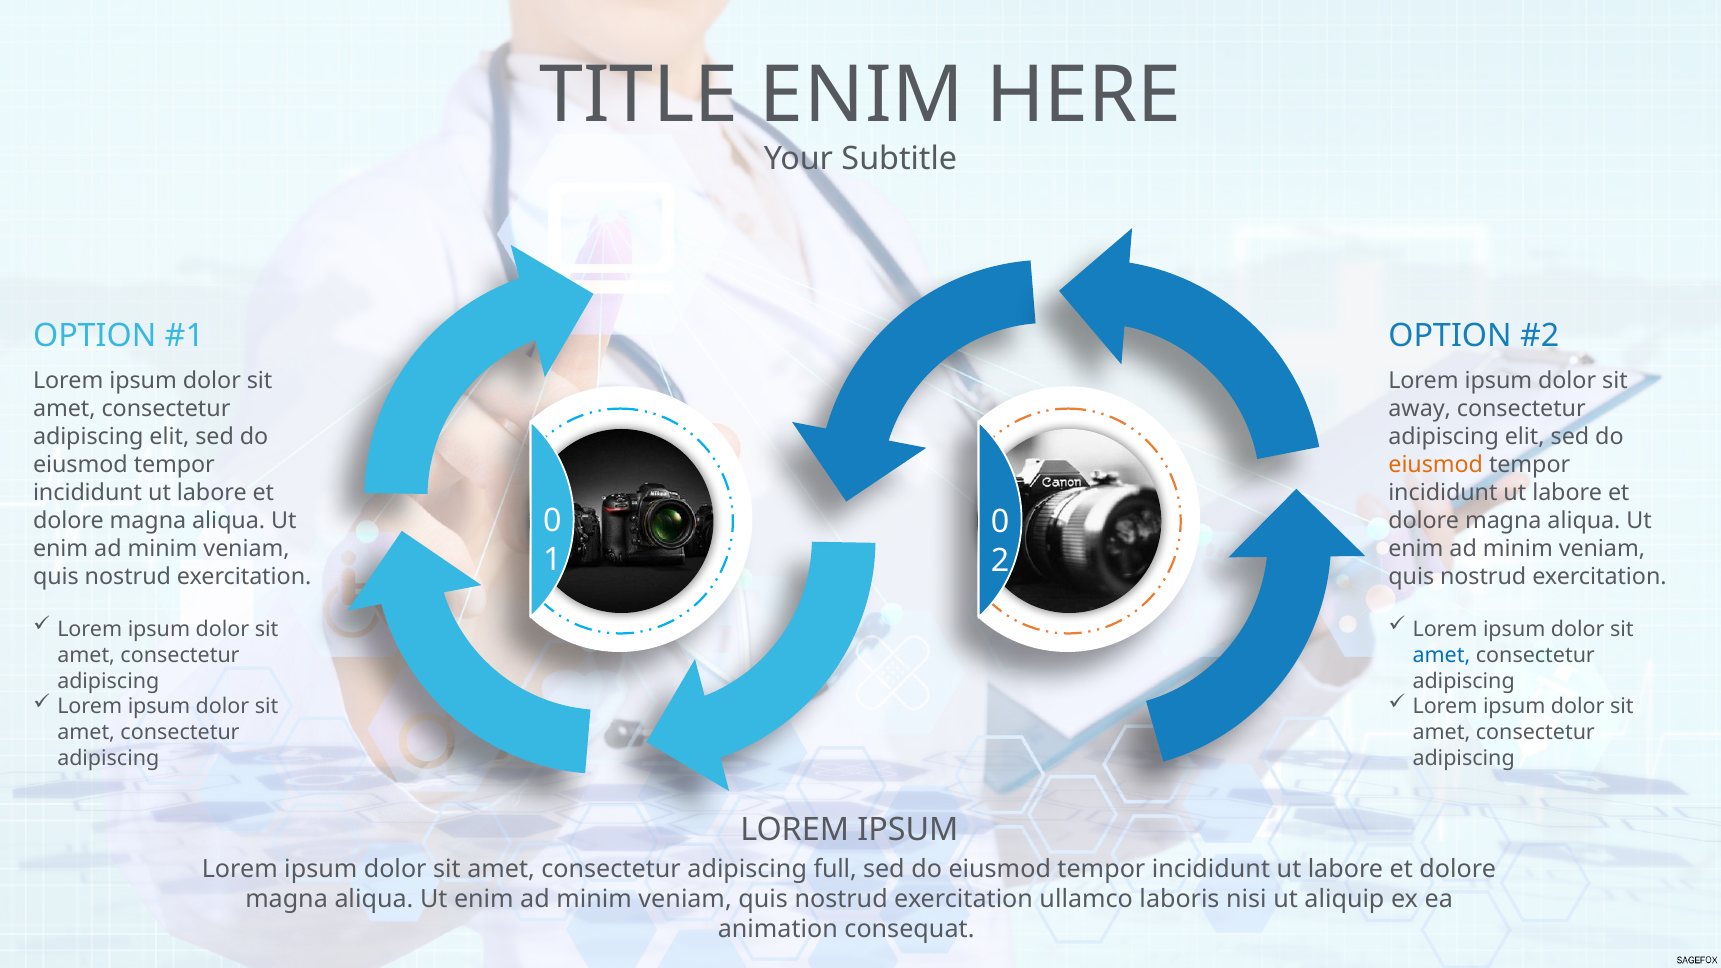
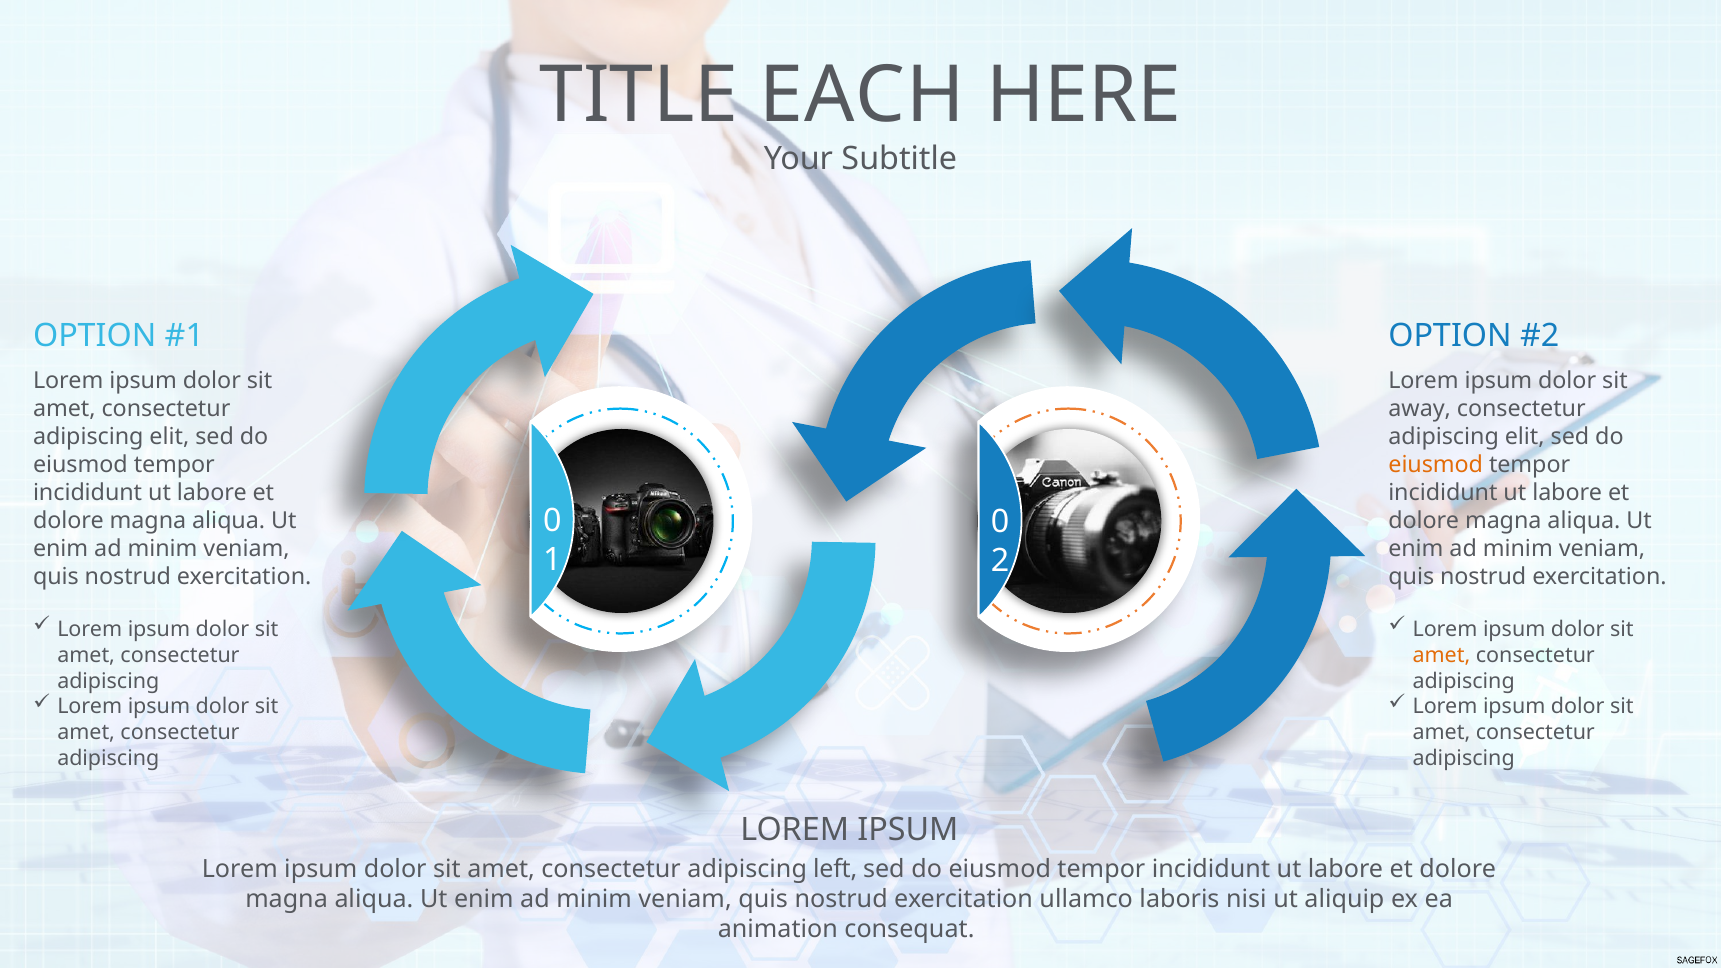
TITLE ENIM: ENIM -> EACH (862, 96)
amet colour: blue -> orange (1441, 655)
full: full -> left (835, 869)
